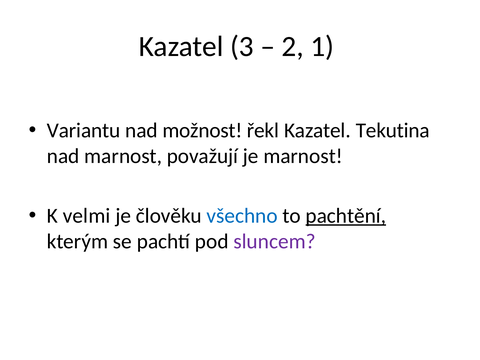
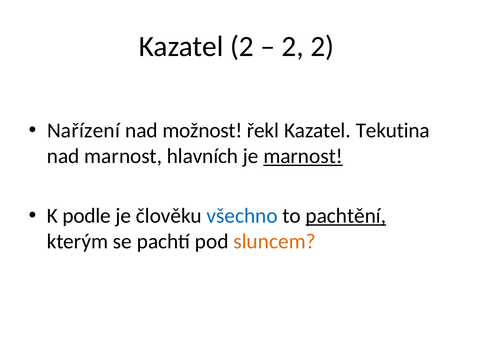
Kazatel 3: 3 -> 2 (242, 46)
2 1: 1 -> 2 (322, 46)
Variantu: Variantu -> Nařízení (83, 131)
považují: považují -> hlavních (203, 156)
marnost underline: none -> present (303, 156)
velmi: velmi -> podle (87, 216)
sluncem colour: purple -> orange (275, 242)
